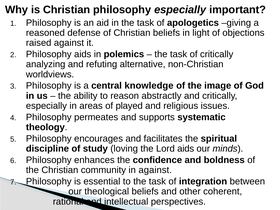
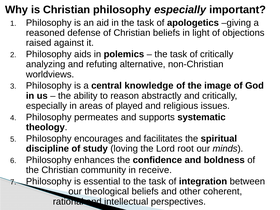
Lord aids: aids -> root (186, 149)
in against: against -> receive (155, 170)
